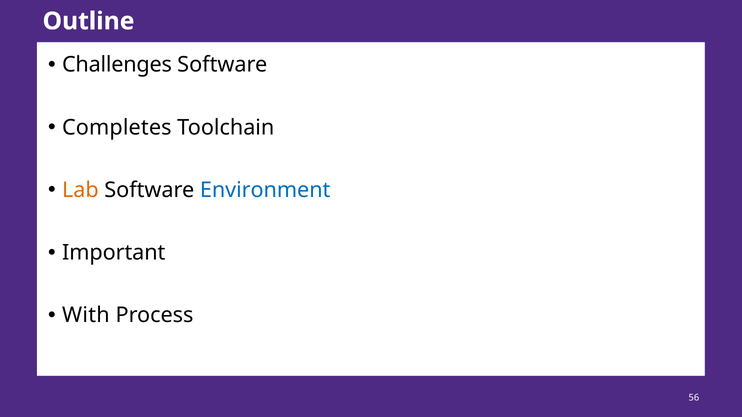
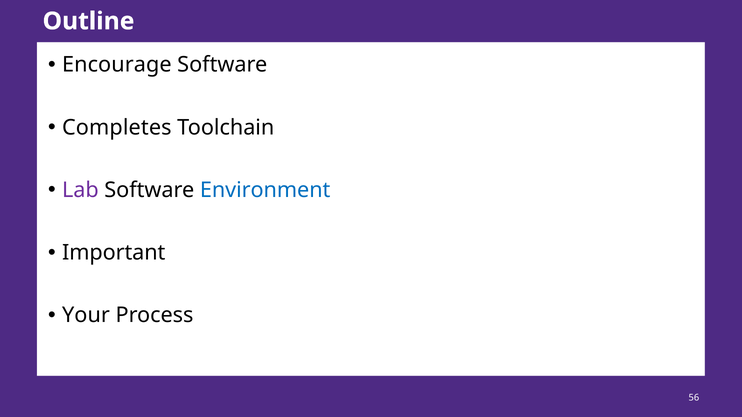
Challenges: Challenges -> Encourage (117, 65)
Lab colour: orange -> purple (80, 190)
With: With -> Your (86, 316)
